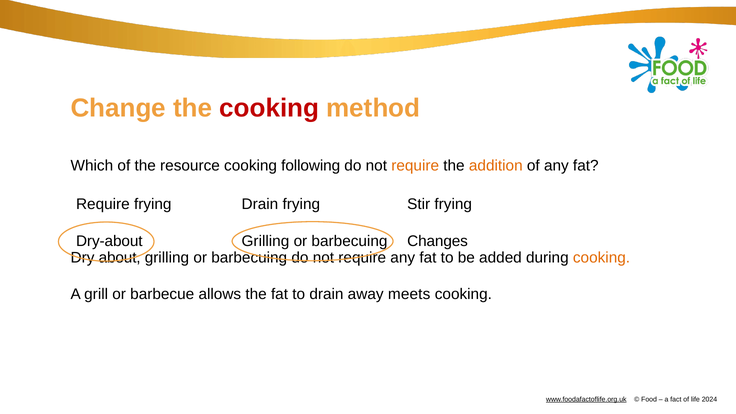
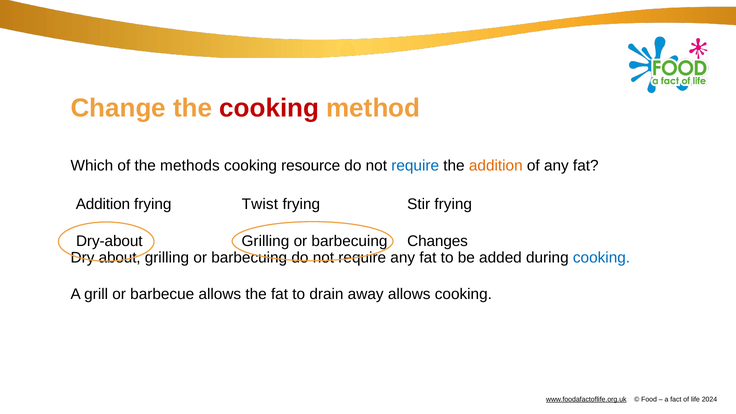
resource: resource -> methods (190, 165)
following: following -> resource (311, 165)
require colour: orange -> blue (415, 165)
Require: Require -> Addition (103, 204)
frying Drain: Drain -> Twist (260, 204)
cooking colour: orange -> blue (602, 258)
away meets: meets -> allows (409, 294)
